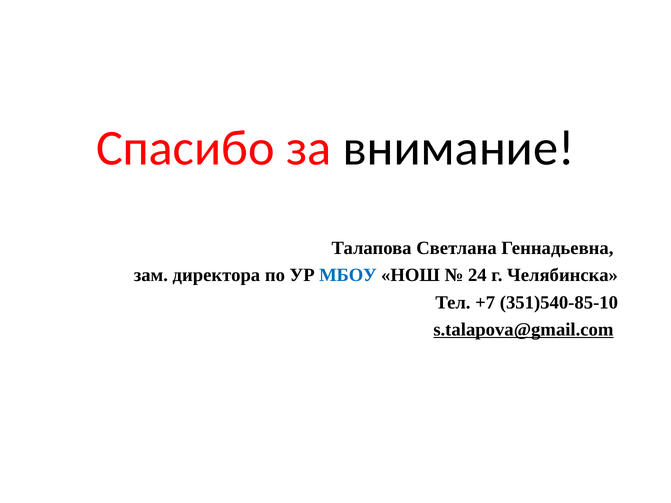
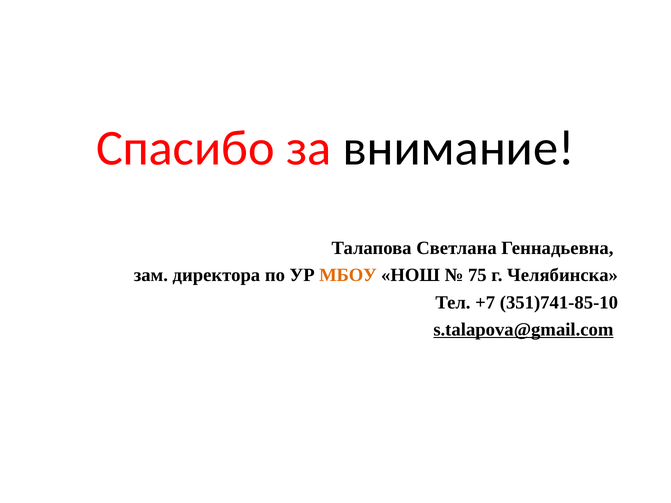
МБОУ colour: blue -> orange (348, 275)
24: 24 -> 75 (477, 275)
351)540-85-10: 351)540-85-10 -> 351)741-85-10 (559, 303)
